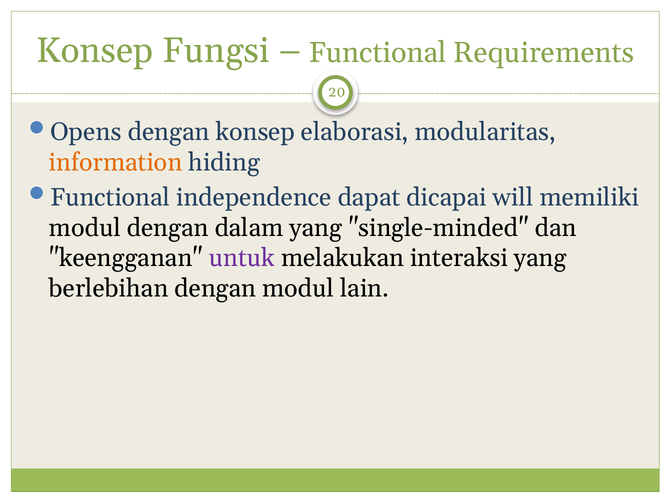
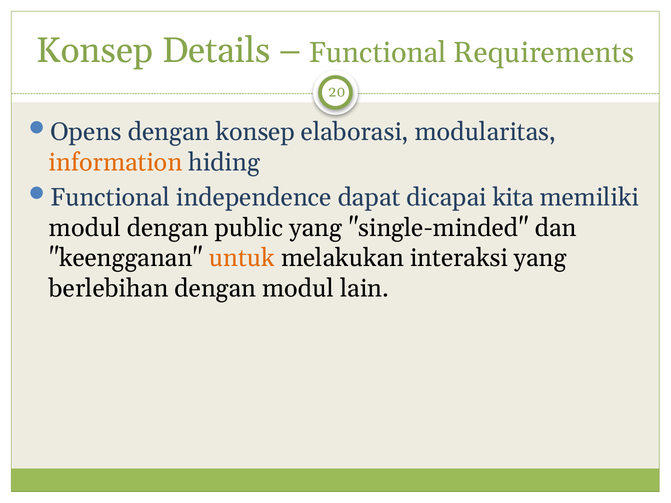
Fungsi: Fungsi -> Details (216, 50)
will: will -> kita (513, 198)
dalam: dalam -> public (249, 228)
untuk colour: purple -> orange (242, 258)
